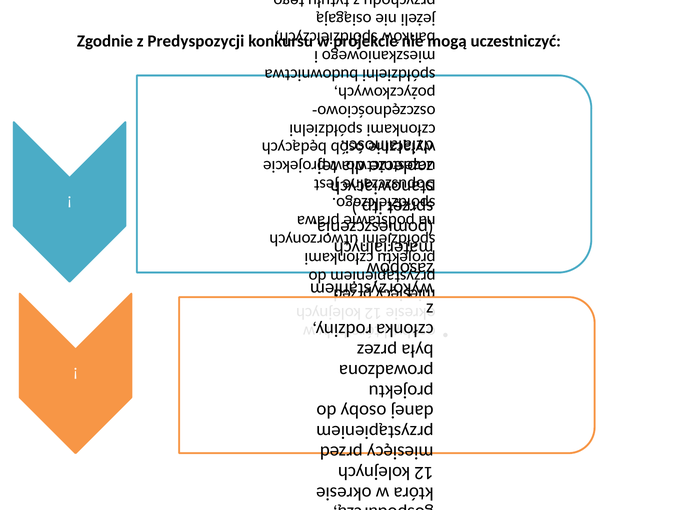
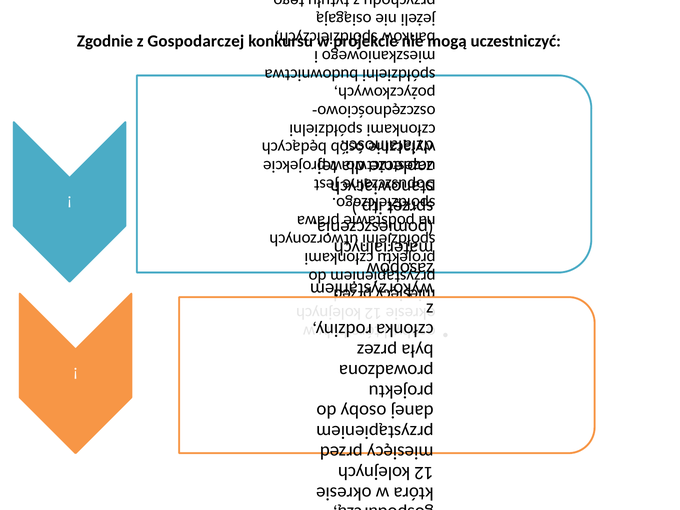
Predyspozycji: Predyspozycji -> Gospodarczej (196, 41)
